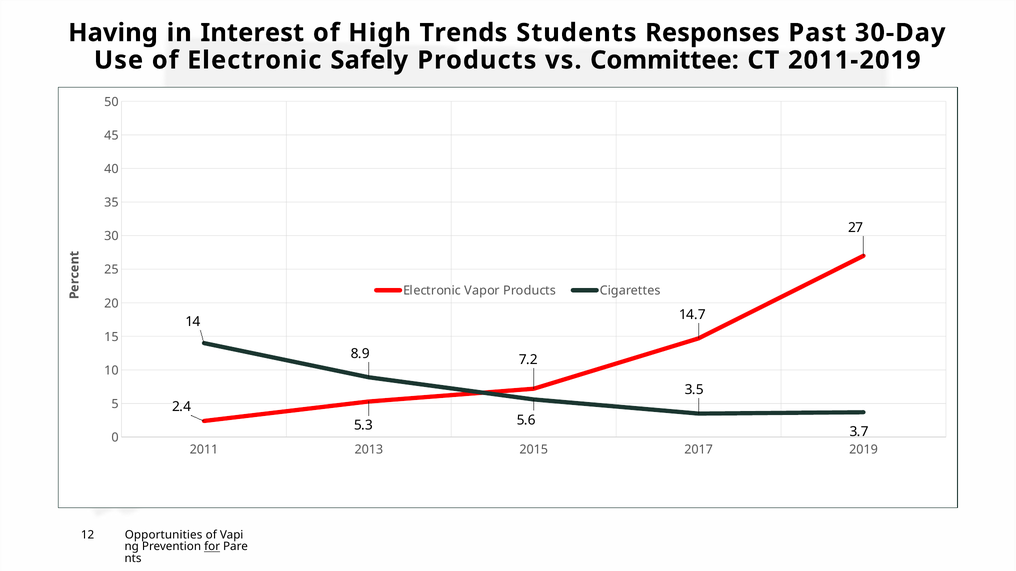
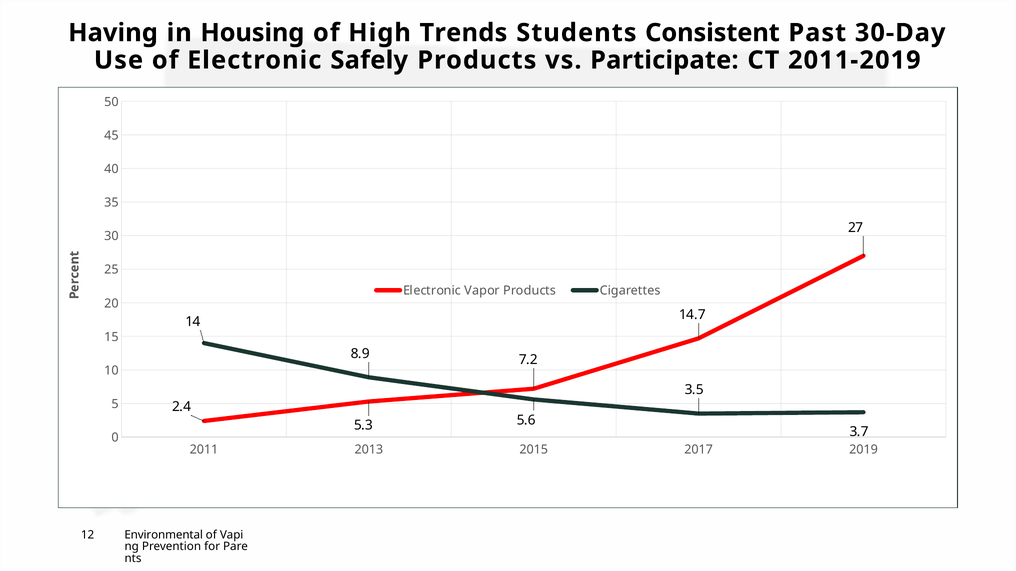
Interest: Interest -> Housing (252, 33)
Responses: Responses -> Consistent (712, 33)
Committee: Committee -> Participate (664, 60)
Opportunities: Opportunities -> Environmental (164, 535)
for underline: present -> none (212, 547)
